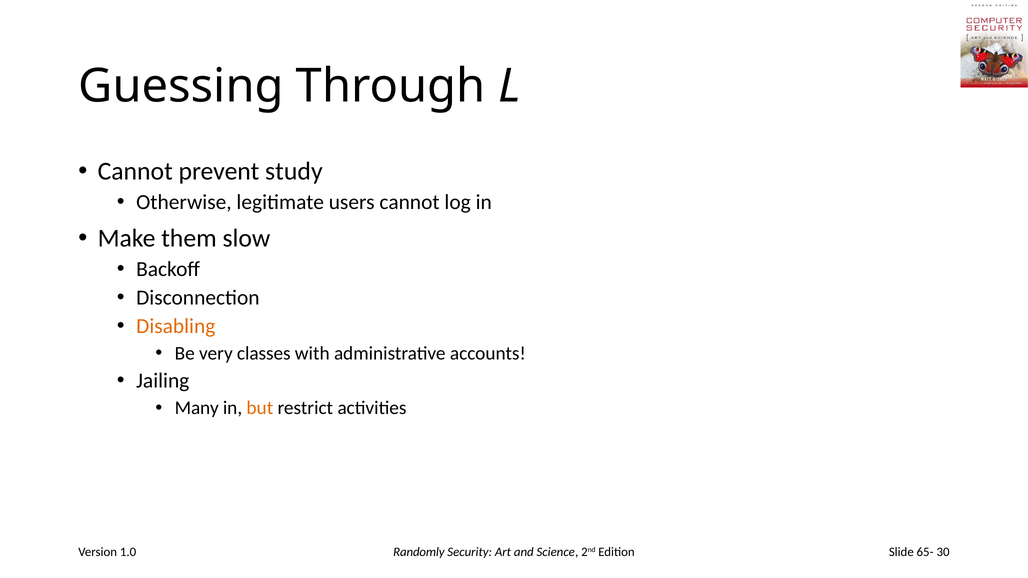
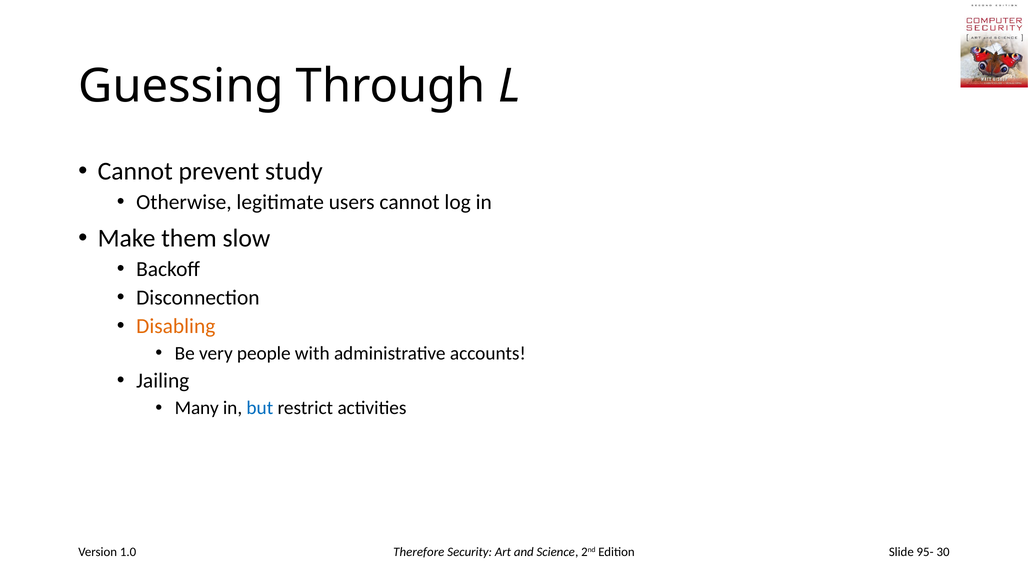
classes: classes -> people (264, 354)
but colour: orange -> blue (260, 408)
Randomly: Randomly -> Therefore (419, 552)
65-: 65- -> 95- (925, 552)
